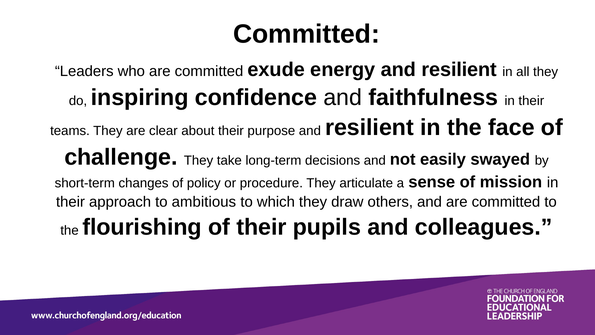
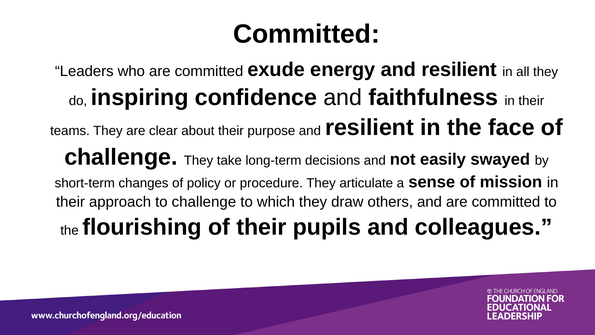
to ambitious: ambitious -> challenge (204, 202)
